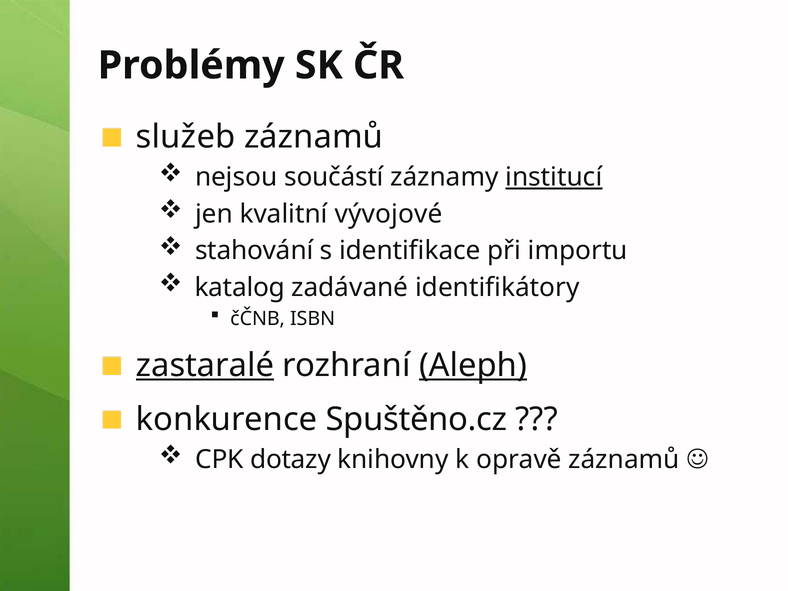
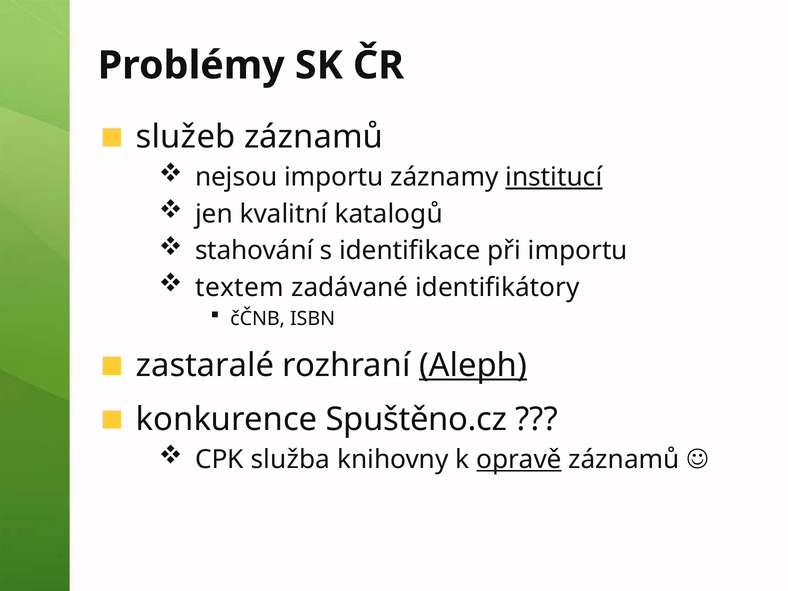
nejsou součástí: součástí -> importu (334, 177)
vývojové: vývojové -> katalogů (389, 214)
katalog: katalog -> textem (240, 288)
zastaralé underline: present -> none (205, 365)
dotazy: dotazy -> služba (290, 460)
opravě underline: none -> present (519, 460)
